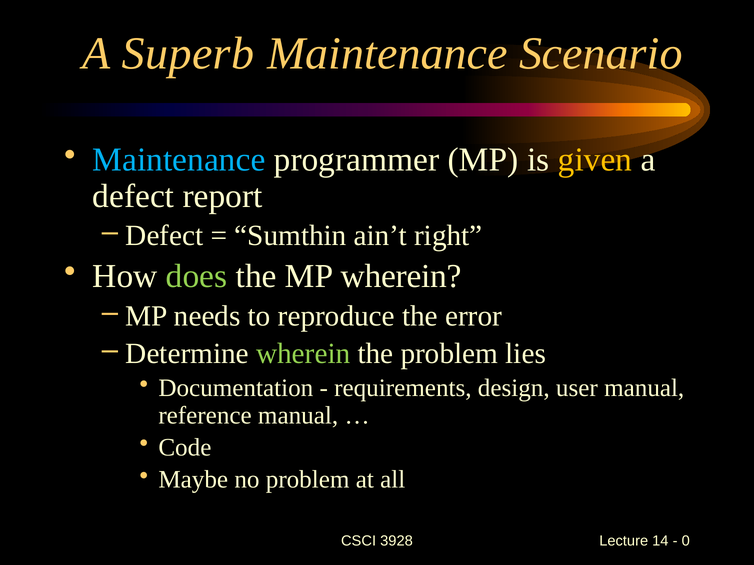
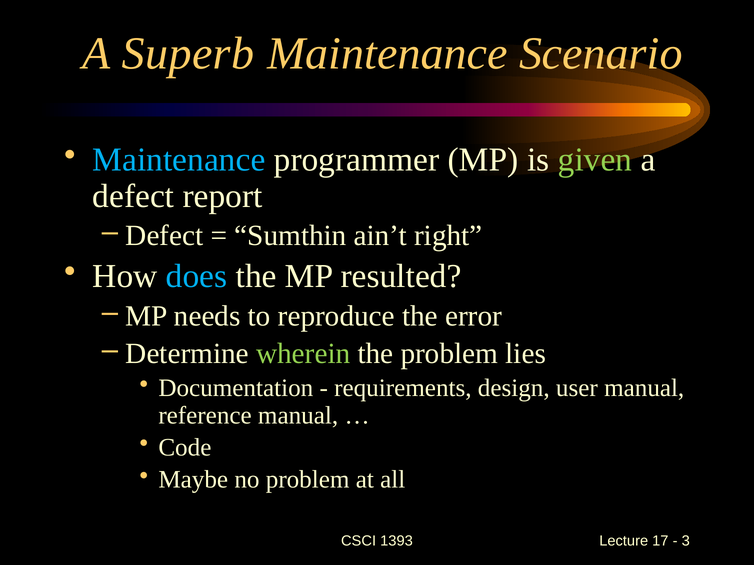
given colour: yellow -> light green (595, 160)
does colour: light green -> light blue (197, 277)
MP wherein: wherein -> resulted (401, 277)
3928: 3928 -> 1393 (397, 541)
14: 14 -> 17 (660, 541)
0: 0 -> 3 (686, 541)
